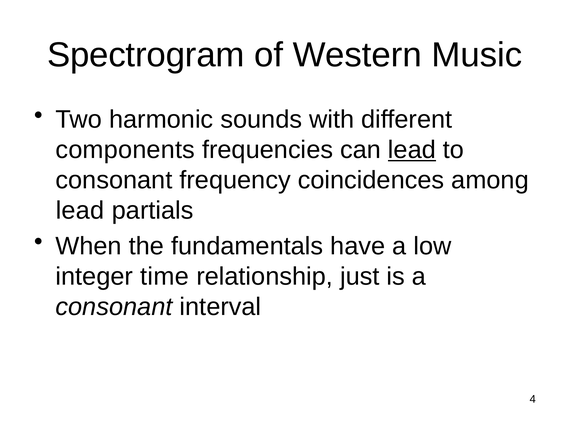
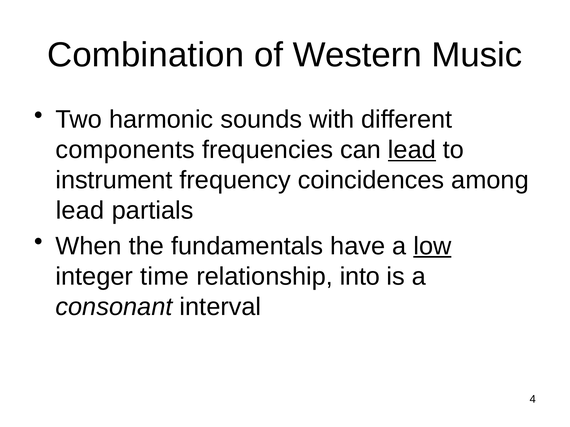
Spectrogram: Spectrogram -> Combination (146, 55)
consonant: consonant -> instrument (114, 180)
low underline: none -> present (432, 246)
just: just -> into (360, 277)
